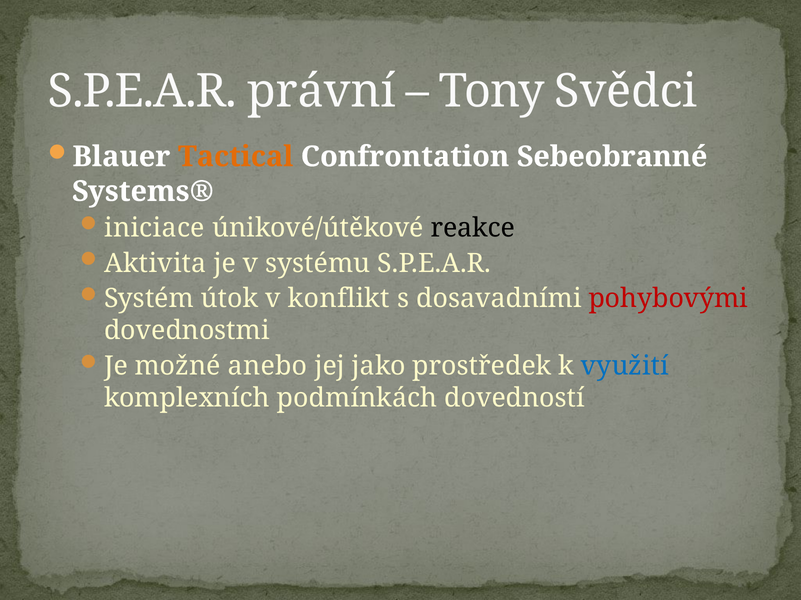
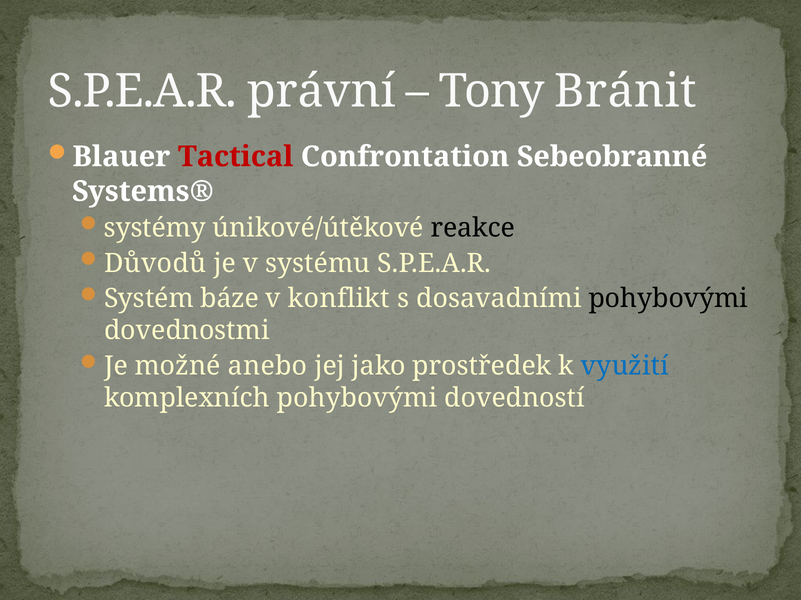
Svědci: Svědci -> Bránit (625, 91)
Tactical colour: orange -> red (236, 157)
iniciace: iniciace -> systémy (155, 228)
Aktivita: Aktivita -> Důvodů (155, 264)
útok: útok -> báze (230, 299)
pohybovými colour: red -> black (668, 299)
komplexních podmínkách: podmínkách -> pohybovými (357, 398)
